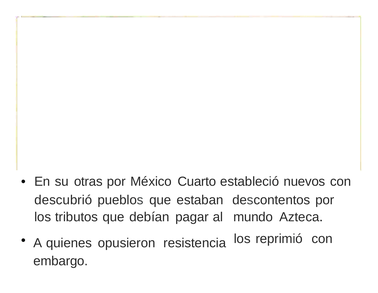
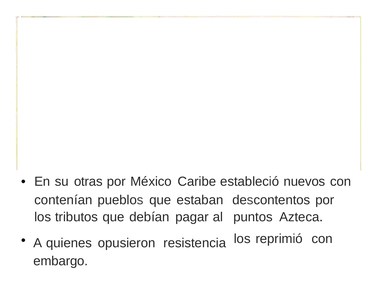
Cuarto: Cuarto -> Caribe (197, 181)
descubrió: descubrió -> contenían (63, 200)
mundo: mundo -> puntos (253, 217)
